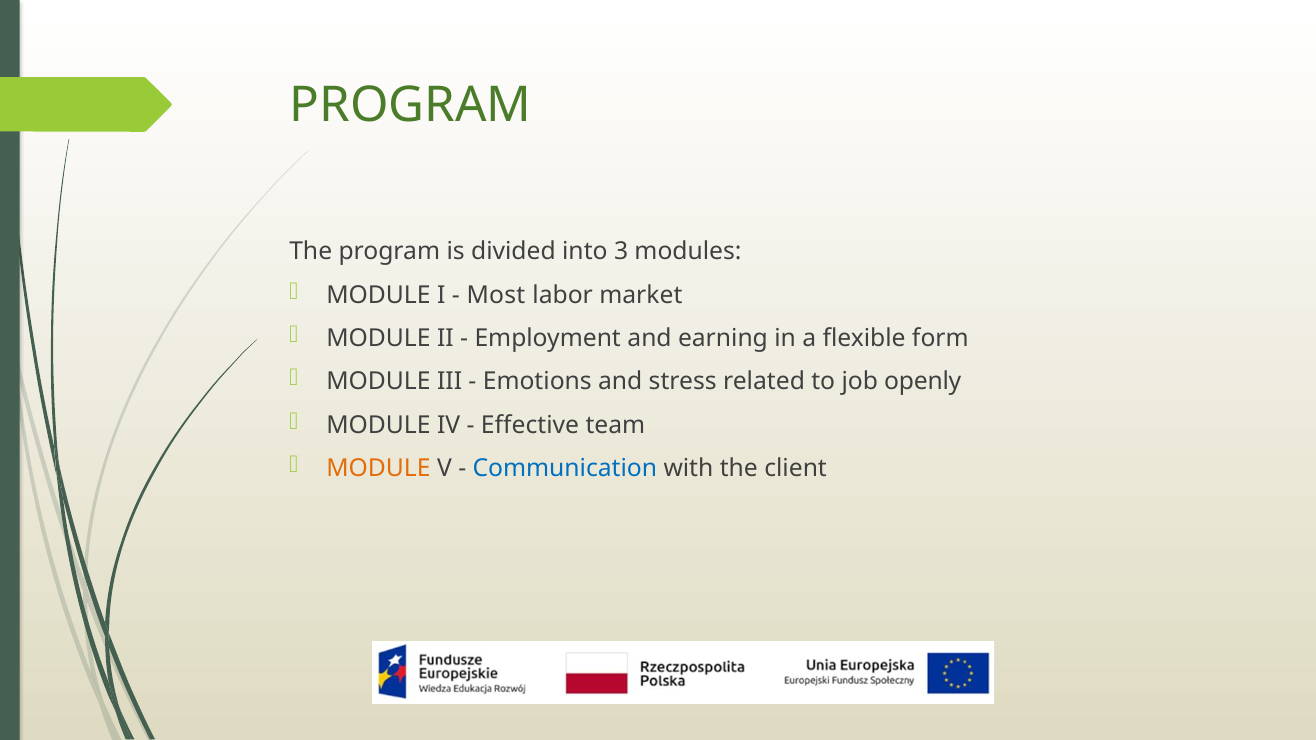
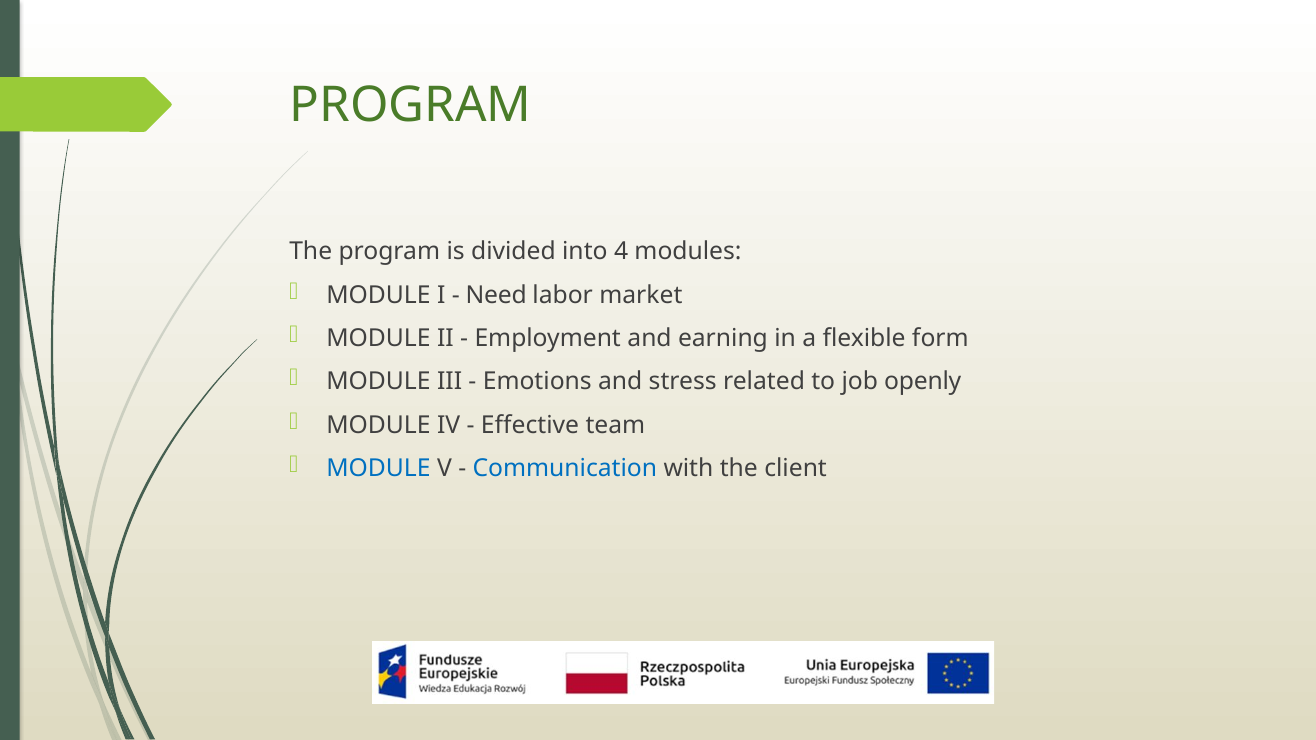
3: 3 -> 4 (621, 252)
Most: Most -> Need (496, 295)
MODULE colour: orange -> blue (378, 468)
